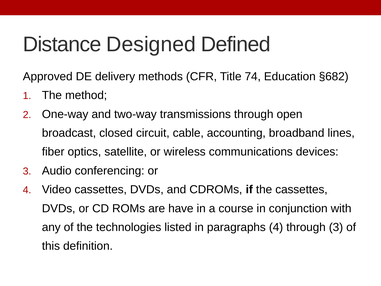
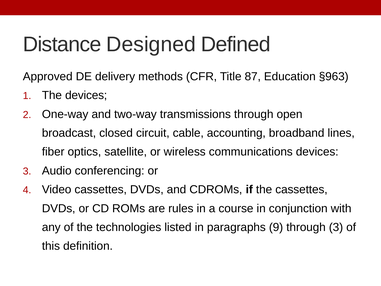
74: 74 -> 87 (253, 76)
§682: §682 -> §963 (334, 76)
The method: method -> devices (86, 95)
have: have -> rules (181, 208)
paragraphs 4: 4 -> 9 (276, 227)
